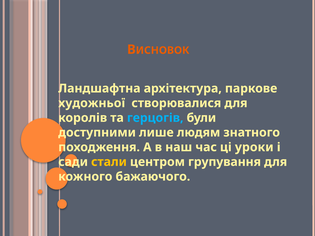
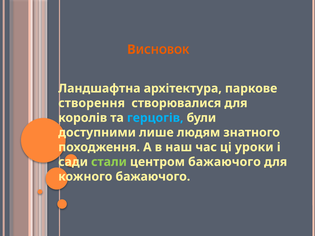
художньої: художньої -> створення (92, 103)
стали colour: yellow -> light green (109, 162)
центром групування: групування -> бажаючого (224, 162)
